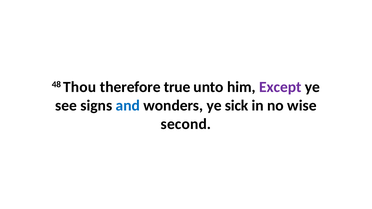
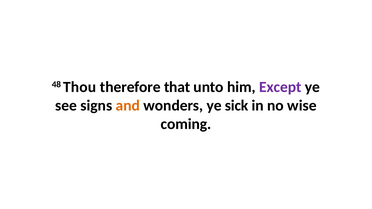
true: true -> that (177, 87)
and colour: blue -> orange (128, 106)
second: second -> coming (186, 124)
